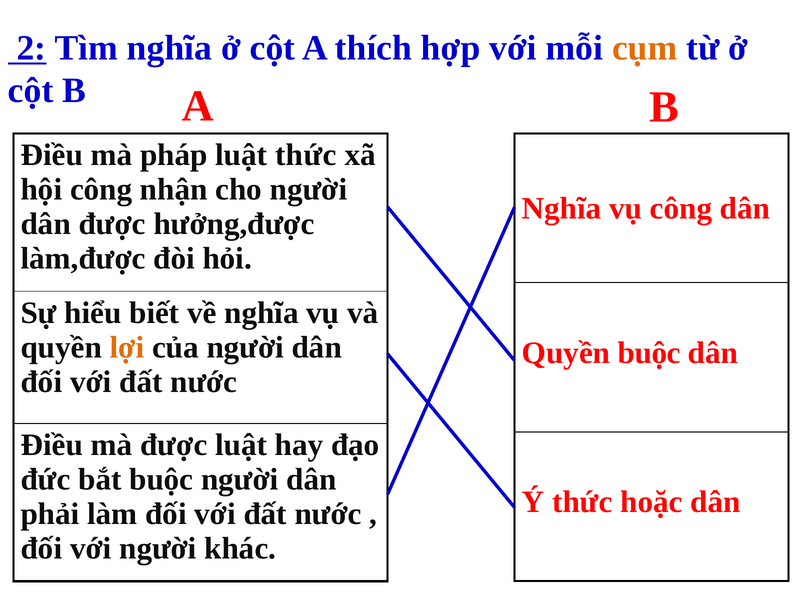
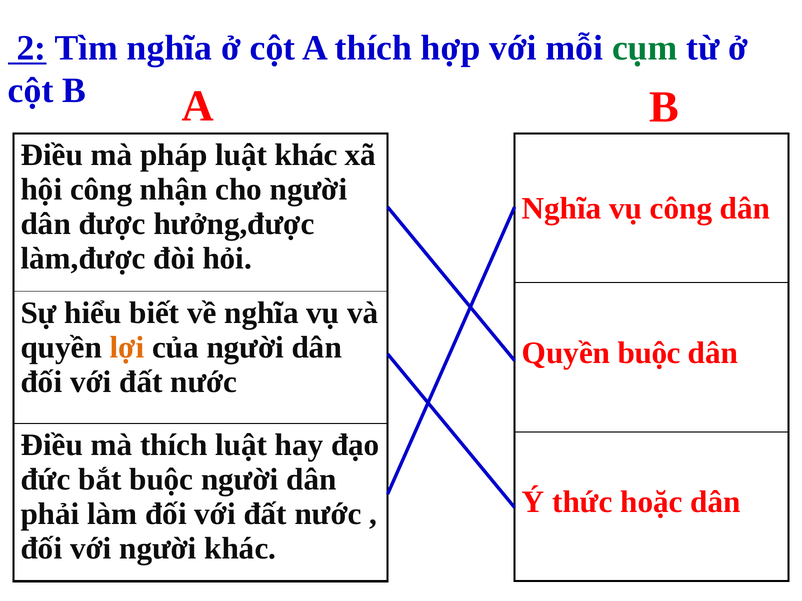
cụm colour: orange -> green (645, 48)
luật thức: thức -> khác (306, 155)
mà được: được -> thích (174, 445)
